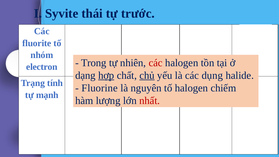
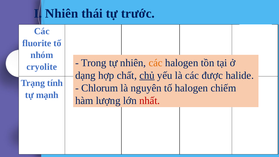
I Syvite: Syvite -> Nhiên (62, 14)
các colour: red -> orange (156, 63)
electron: electron -> cryolite (42, 67)
hợp underline: present -> none (106, 75)
dụng: dụng -> được (212, 75)
Fluorine: Fluorine -> Chlorum (100, 88)
